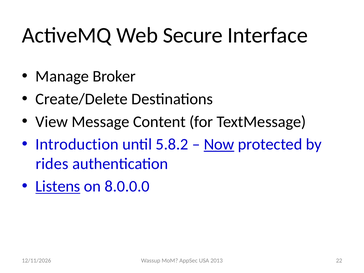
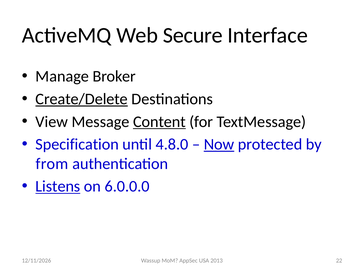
Create/Delete underline: none -> present (82, 99)
Content underline: none -> present (159, 122)
Introduction: Introduction -> Specification (77, 144)
5.8.2: 5.8.2 -> 4.8.0 (172, 144)
rides: rides -> from (52, 164)
8.0.0.0: 8.0.0.0 -> 6.0.0.0 (127, 186)
